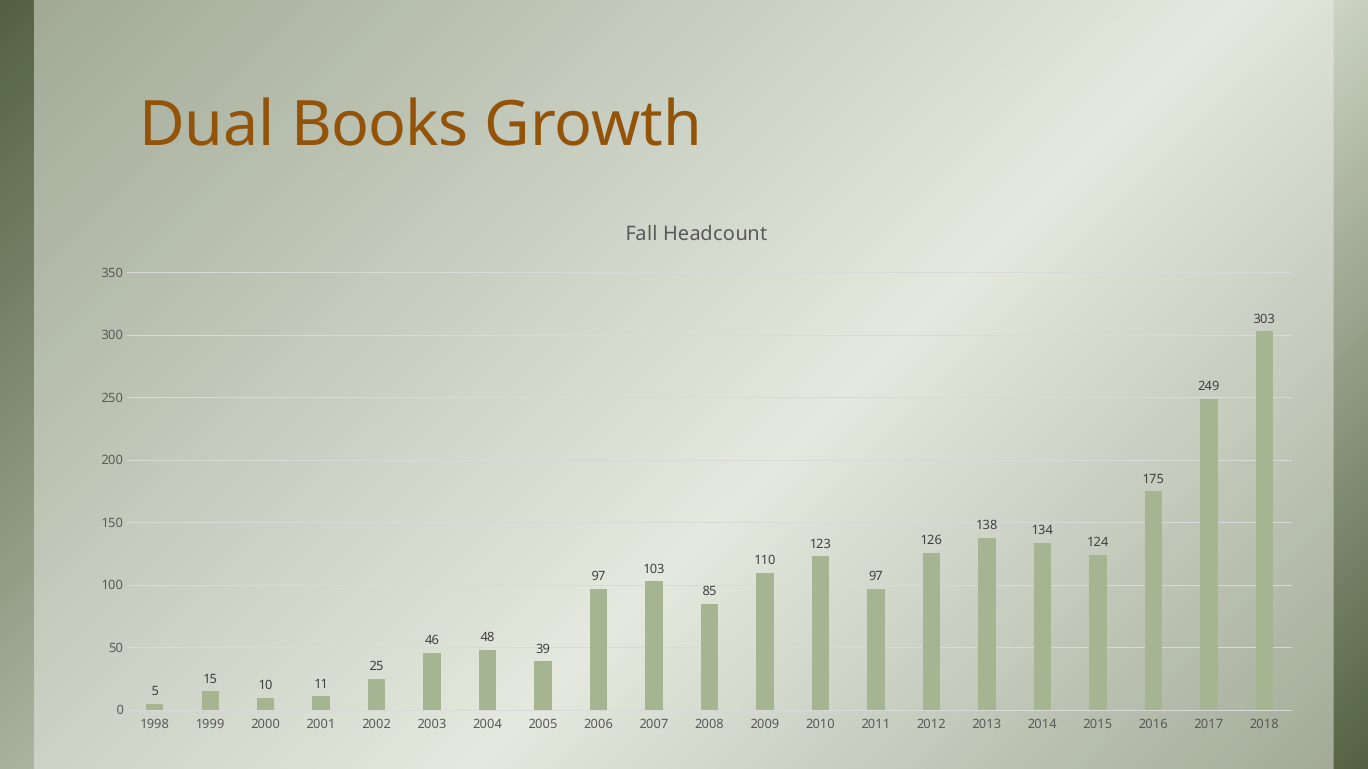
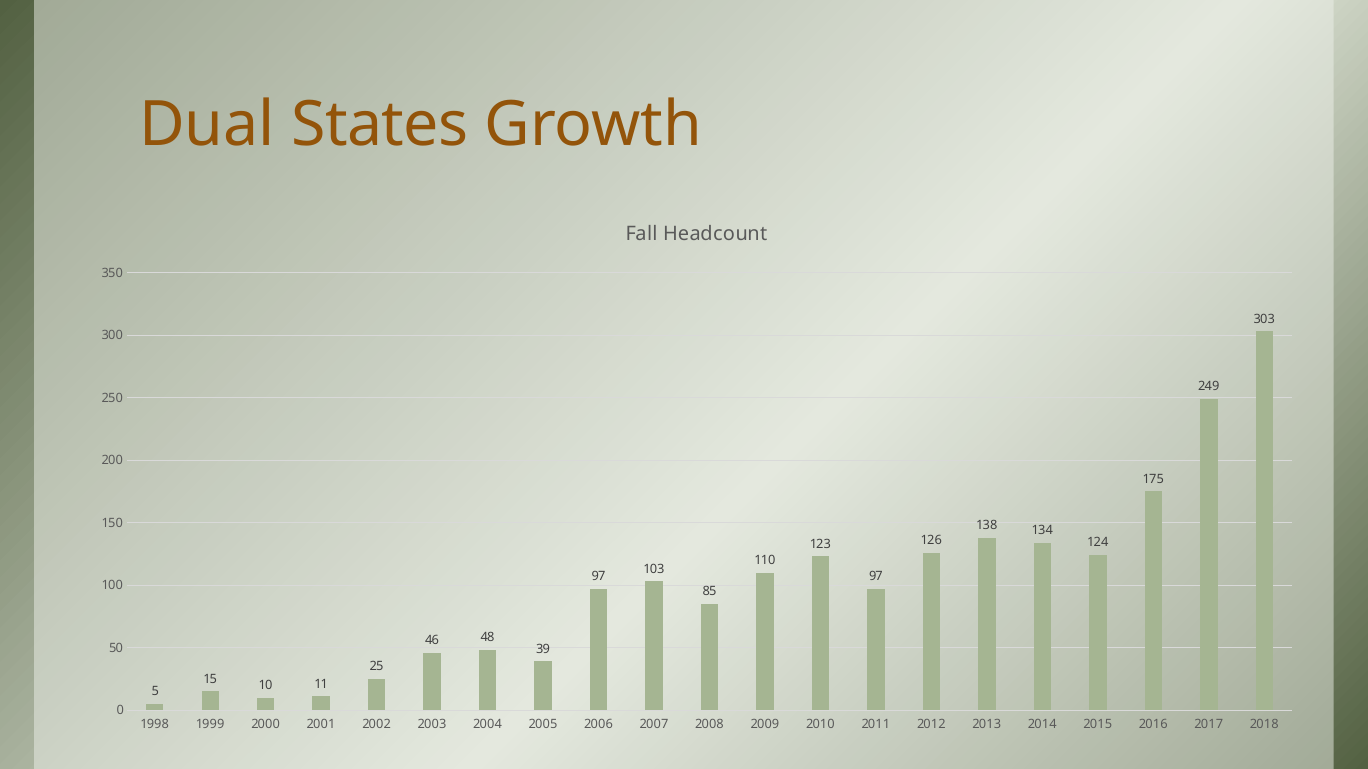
Books: Books -> States (380, 125)
